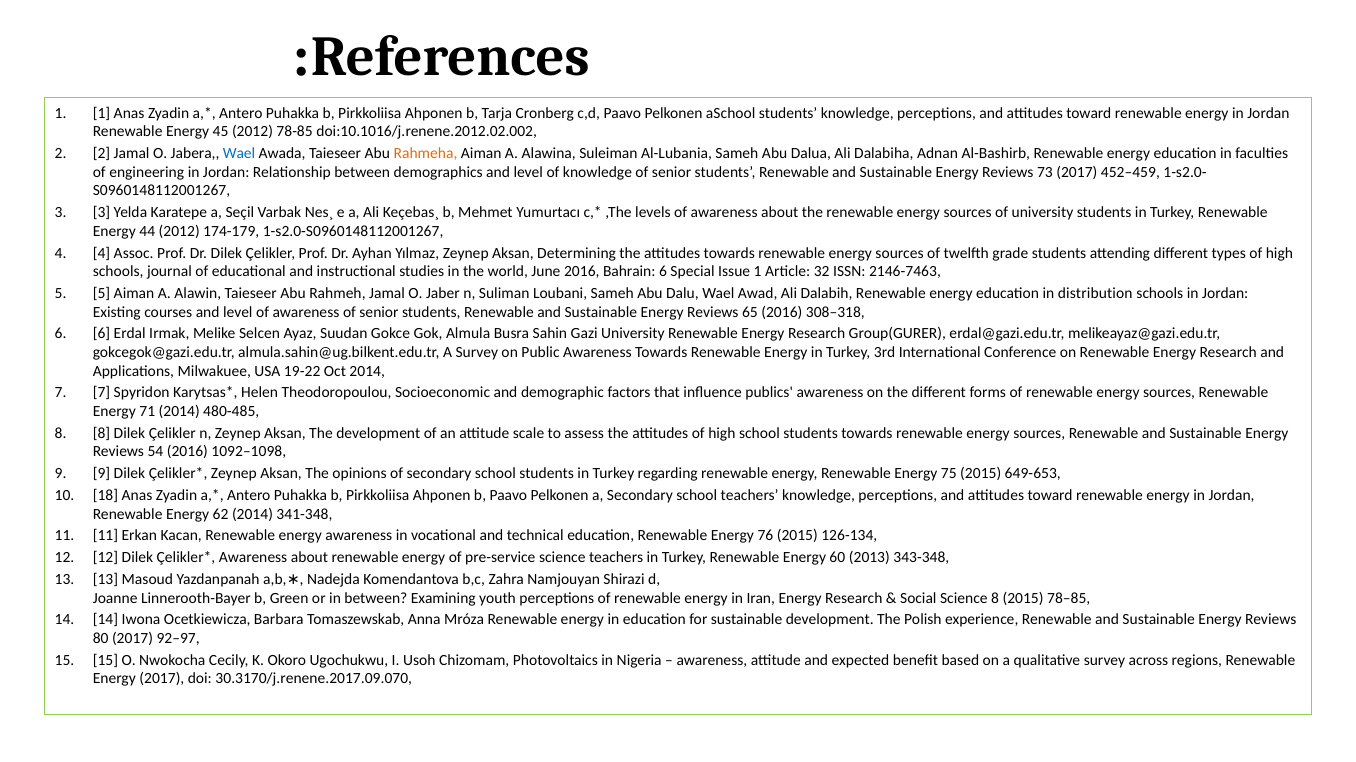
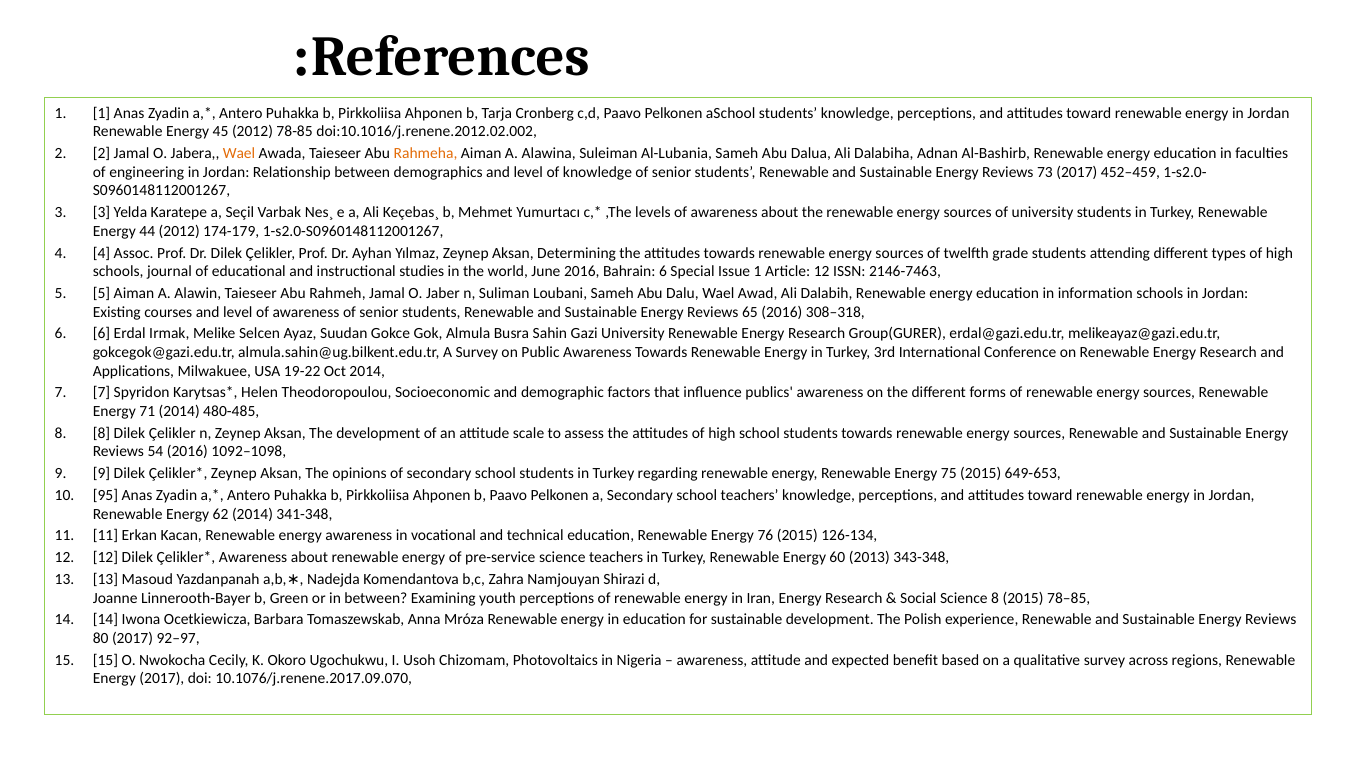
Wael colour: blue -> orange (239, 154)
Article 32: 32 -> 12 (822, 272)
distribution: distribution -> information (1095, 294)
18: 18 -> 95 (105, 496)
30.3170/j.renene.2017.09.070: 30.3170/j.renene.2017.09.070 -> 10.1076/j.renene.2017.09.070 (314, 679)
